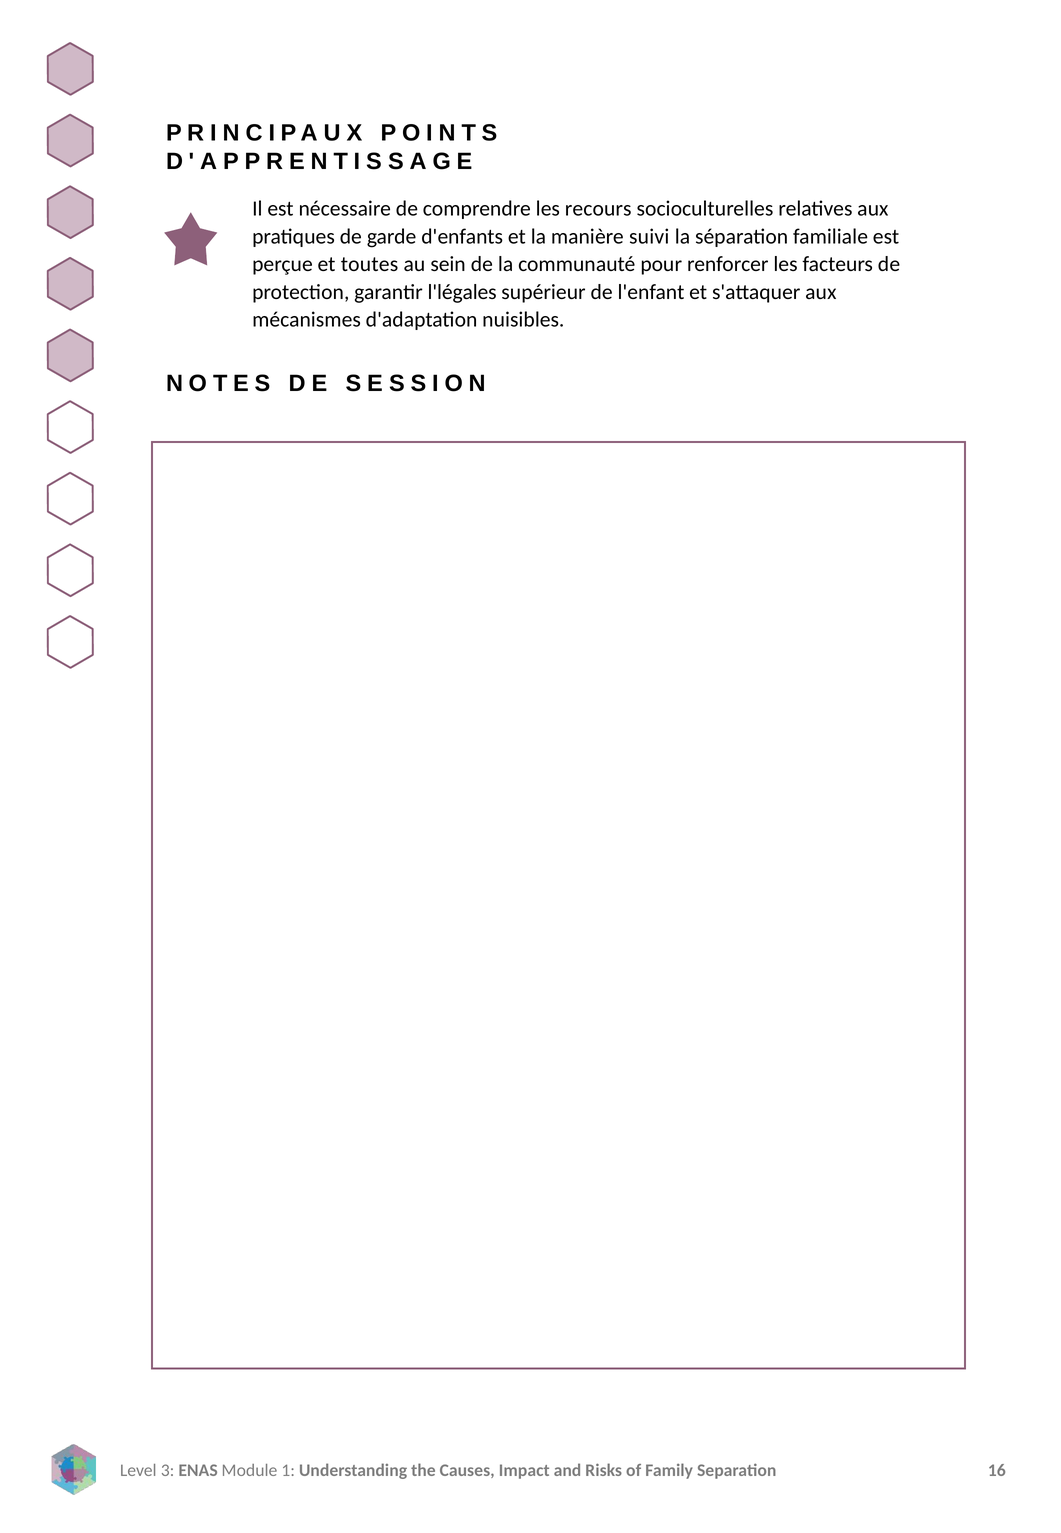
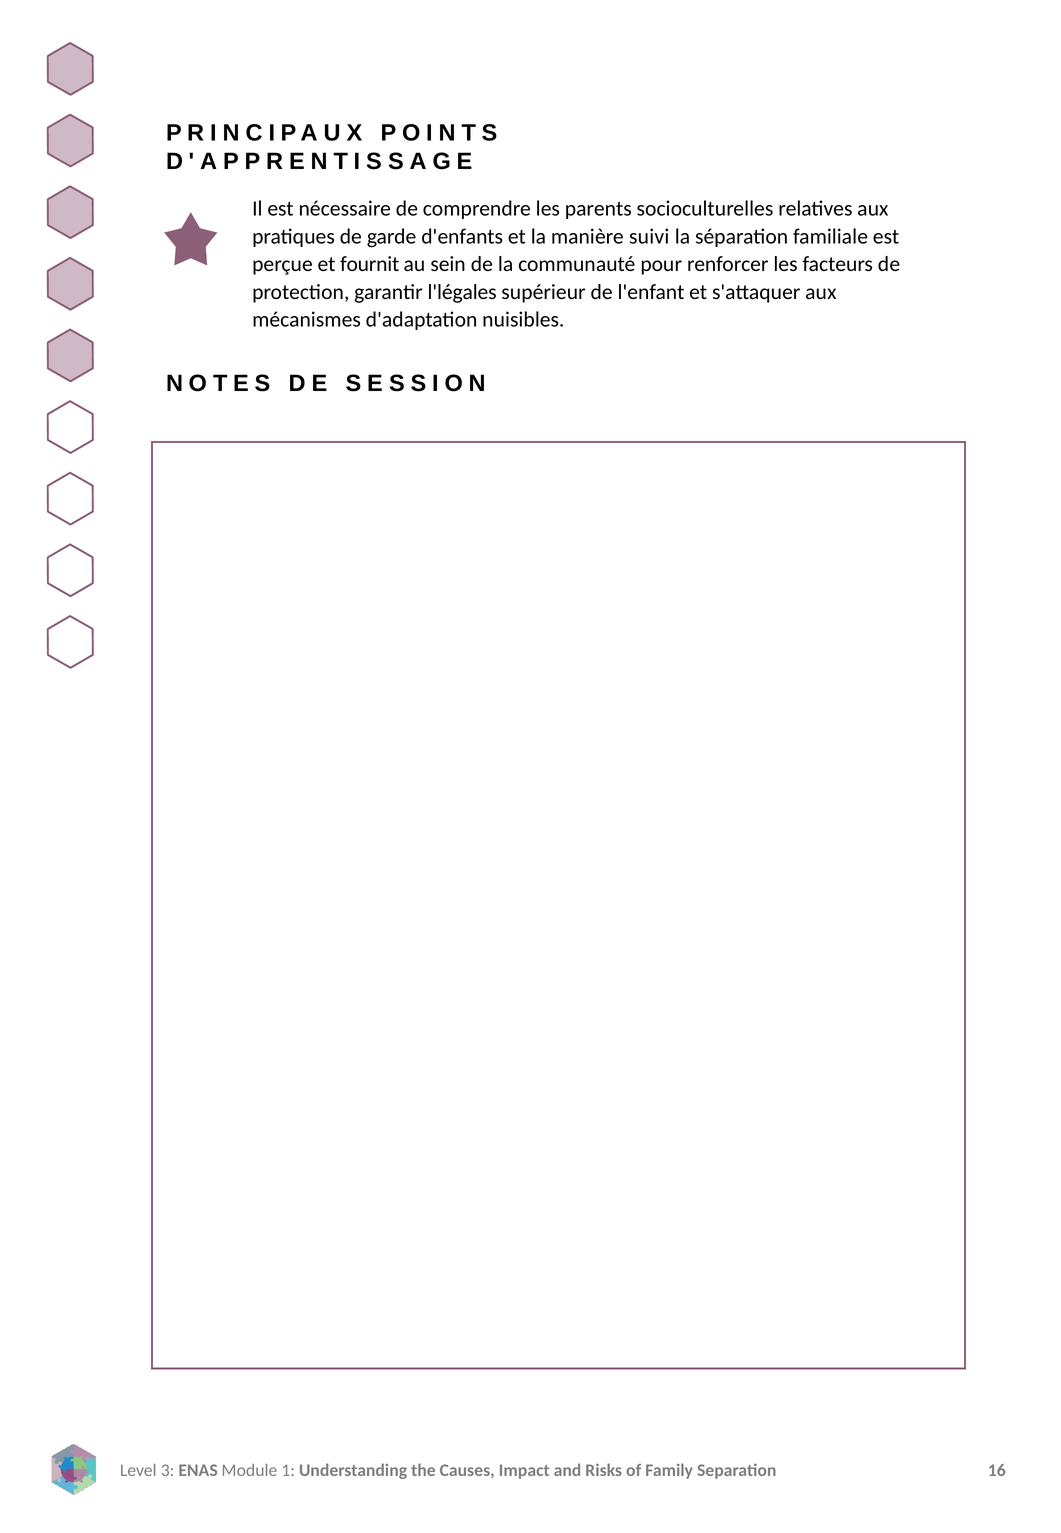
recours: recours -> parents (598, 209)
toutes: toutes -> fournit (370, 264)
